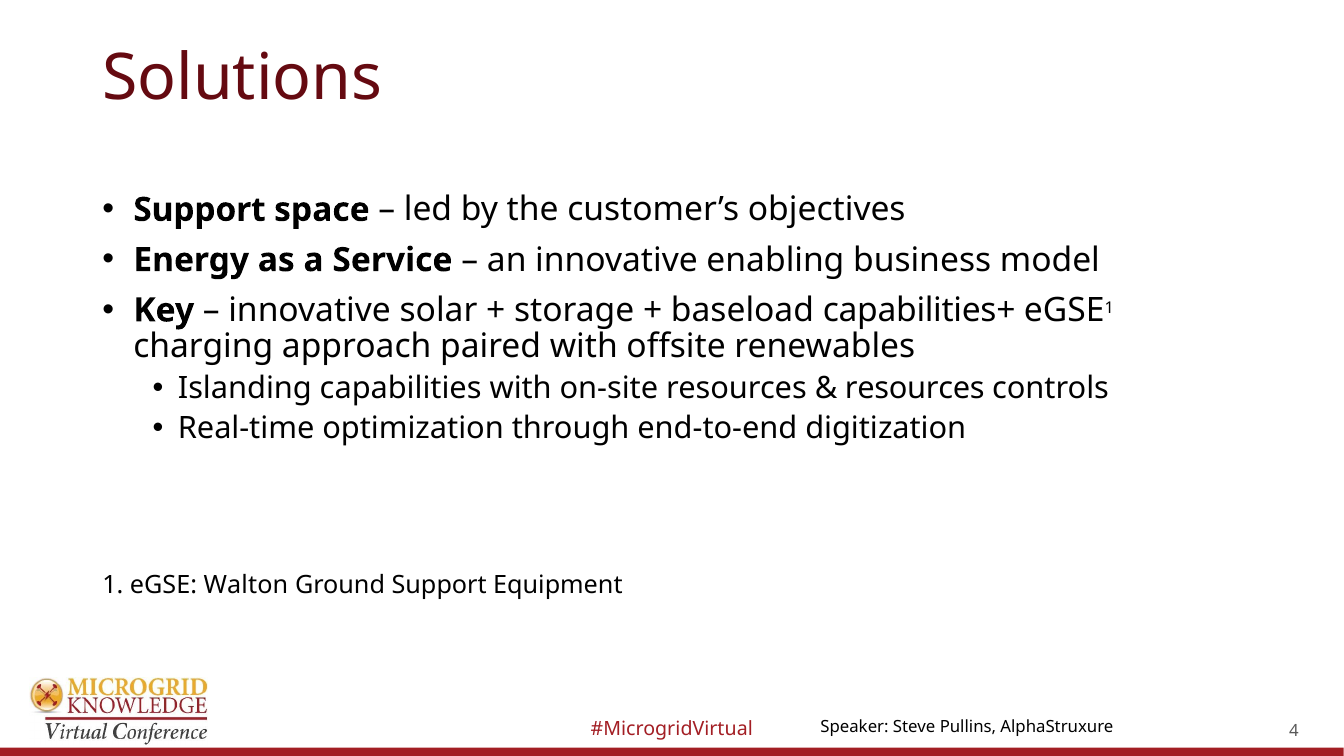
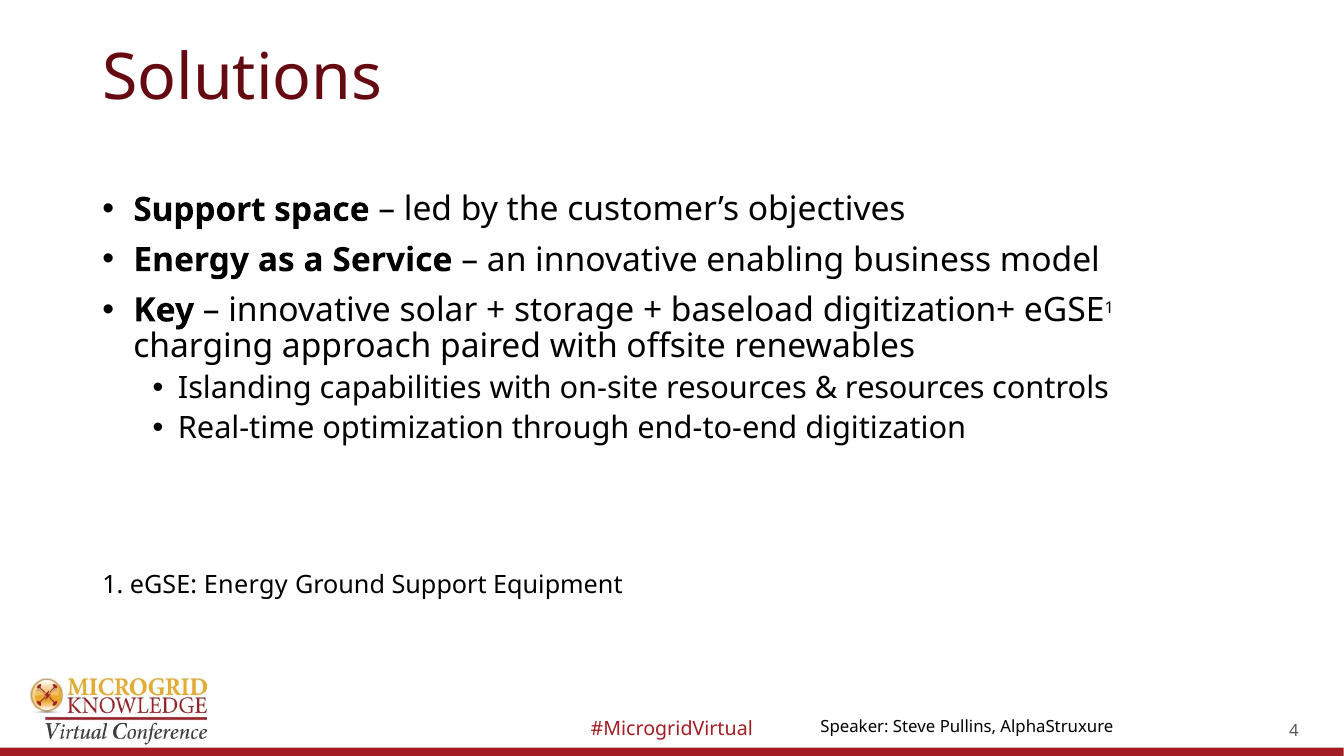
capabilities+: capabilities+ -> digitization+ (919, 310)
eGSE Walton: Walton -> Energy (246, 586)
